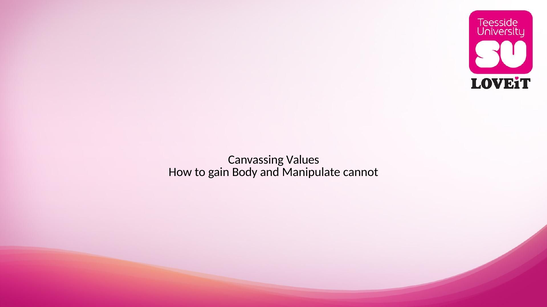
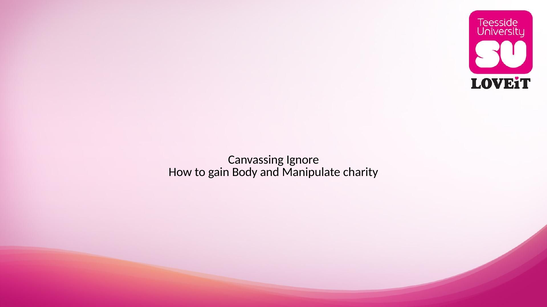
Values: Values -> Ignore (303, 160)
cannot: cannot -> charity (361, 172)
